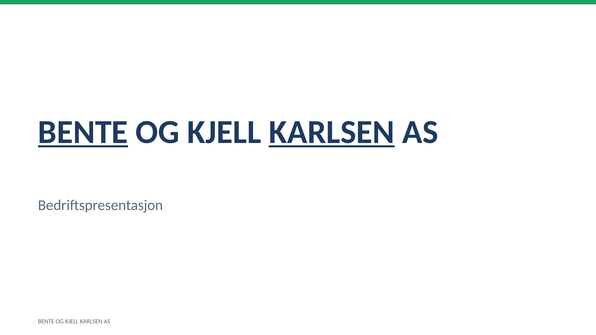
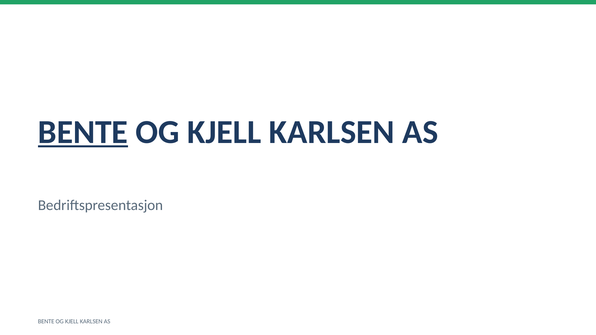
KARLSEN underline: present -> none (332, 132)
